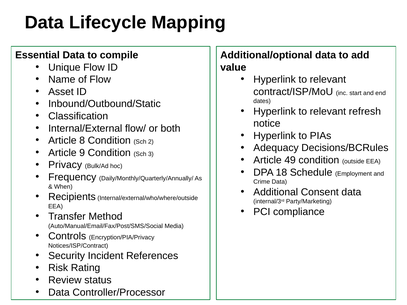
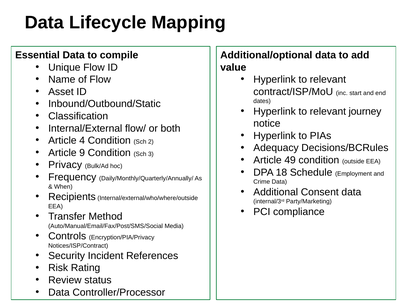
refresh: refresh -> journey (365, 111)
8: 8 -> 4 (82, 141)
